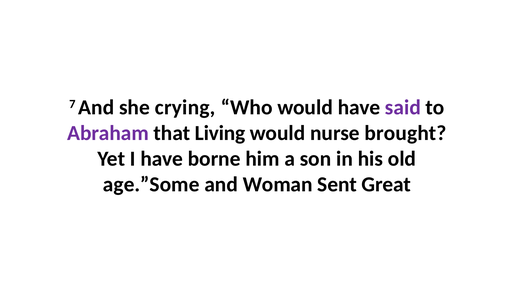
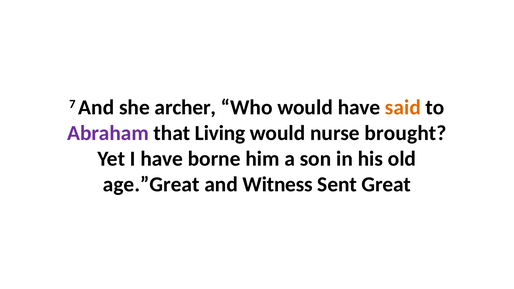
crying: crying -> archer (185, 107)
said colour: purple -> orange (403, 107)
age.”Some: age.”Some -> age.”Great (151, 185)
Woman: Woman -> Witness (278, 185)
